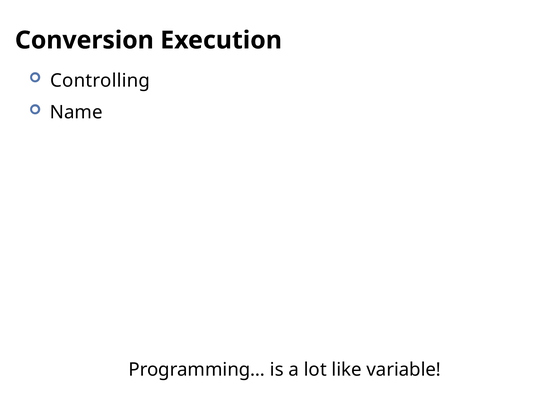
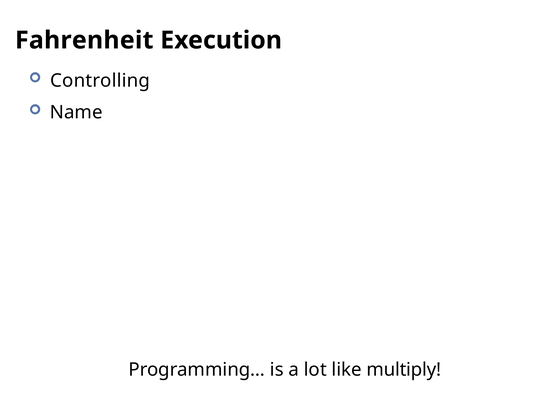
Conversion: Conversion -> Fahrenheit (84, 40)
variable: variable -> multiply (404, 370)
